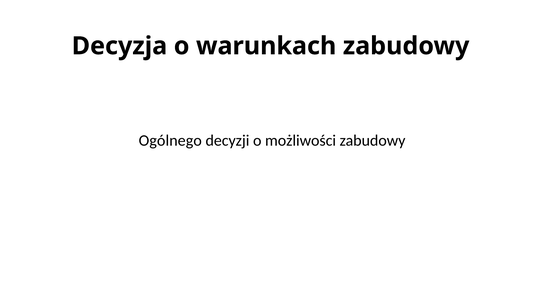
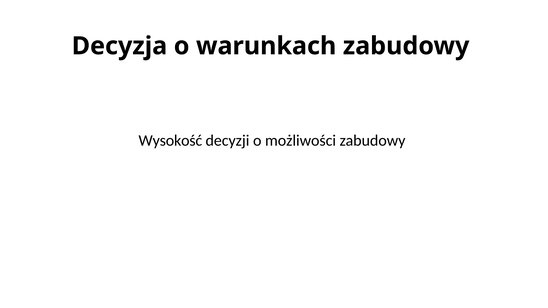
Ogólnego: Ogólnego -> Wysokość (170, 141)
